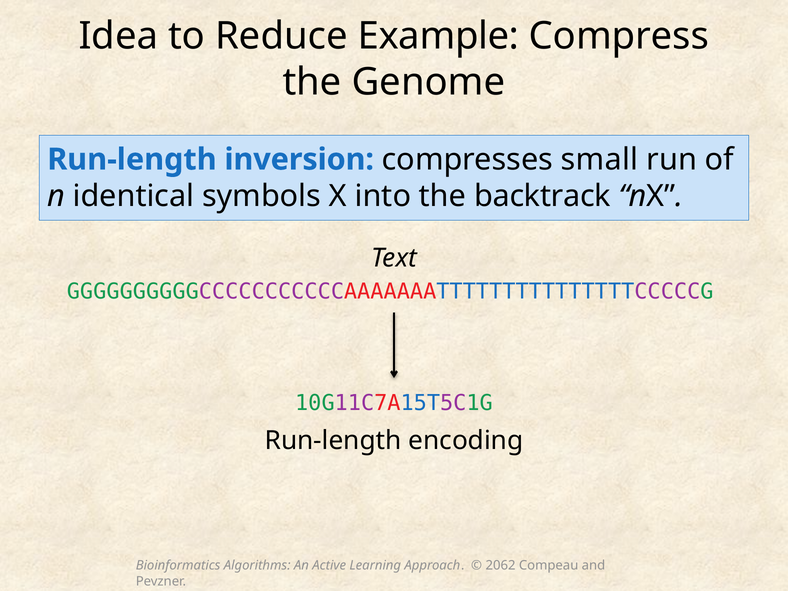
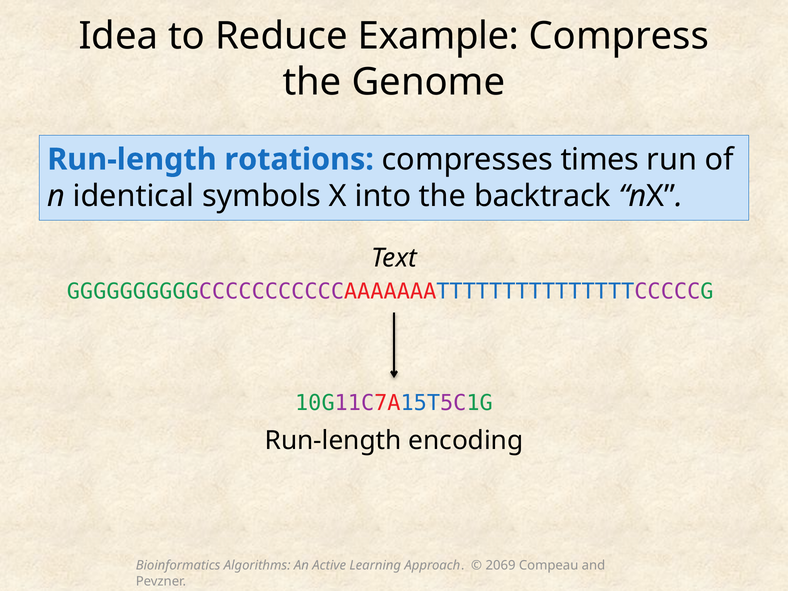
inversion: inversion -> rotations (299, 159)
small: small -> times (600, 159)
2062: 2062 -> 2069 (501, 566)
